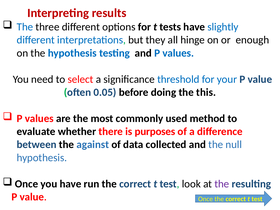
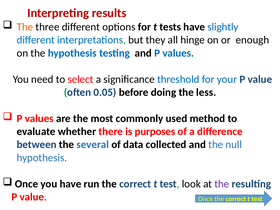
The colour: blue -> orange (25, 27)
this: this -> less (206, 92)
against: against -> several (93, 145)
